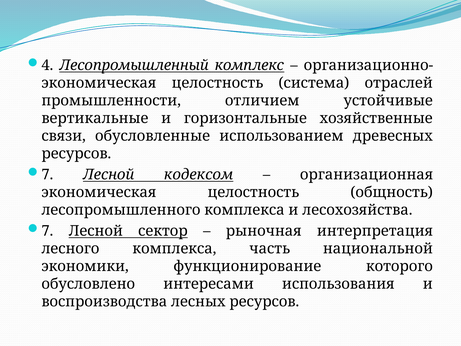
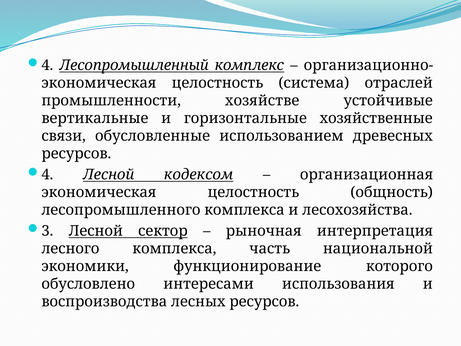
отличием: отличием -> хозяйстве (262, 101)
7: 7 -> 4 (47, 174)
7: 7 -> 3 (47, 231)
